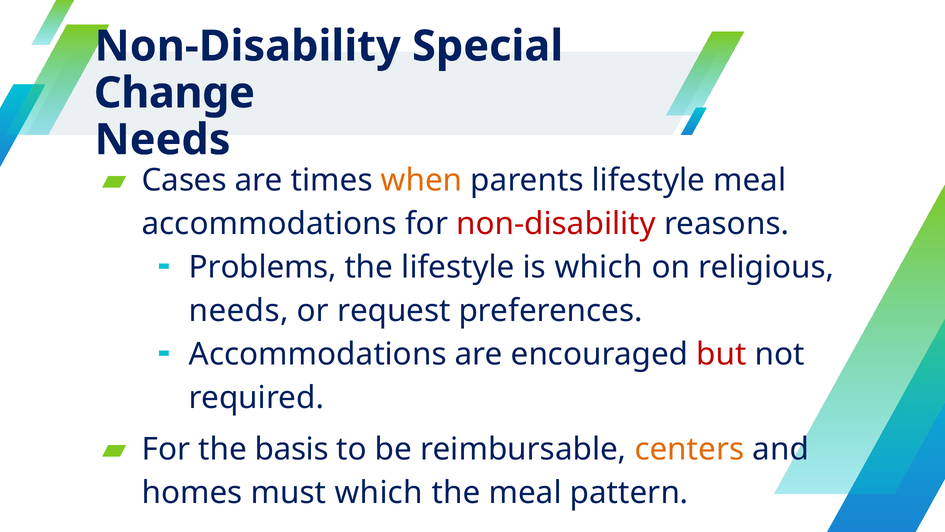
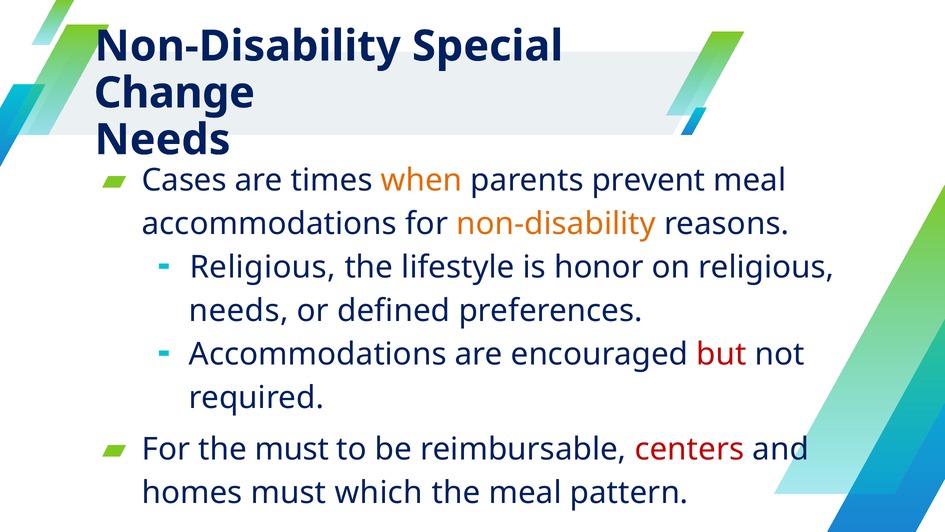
parents lifestyle: lifestyle -> prevent (649, 180)
non-disability colour: red -> orange (556, 224)
Problems: Problems -> Religious (263, 267)
is which: which -> honor (599, 267)
request: request -> defined (394, 310)
the basis: basis -> must (292, 449)
centers colour: orange -> red (689, 449)
